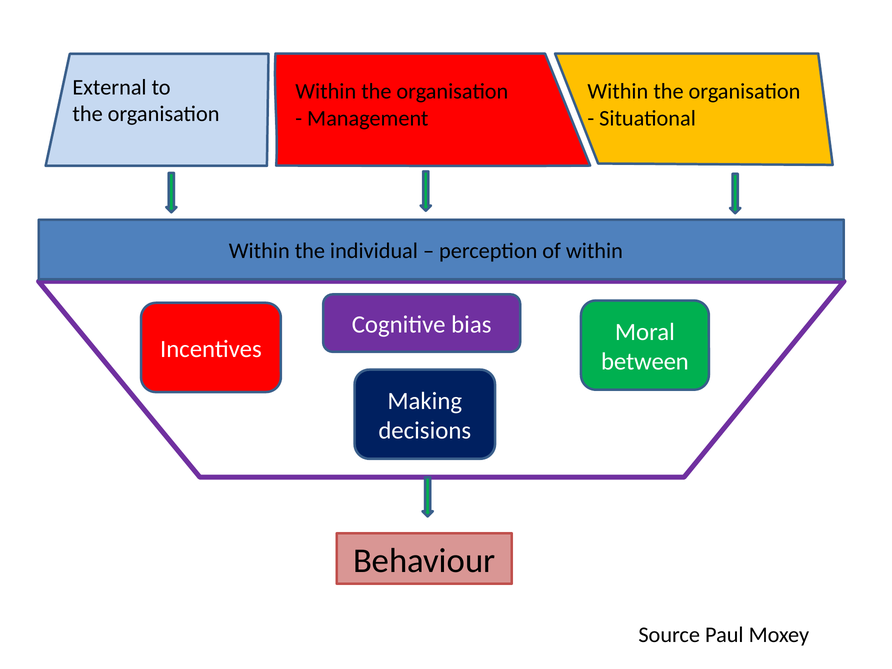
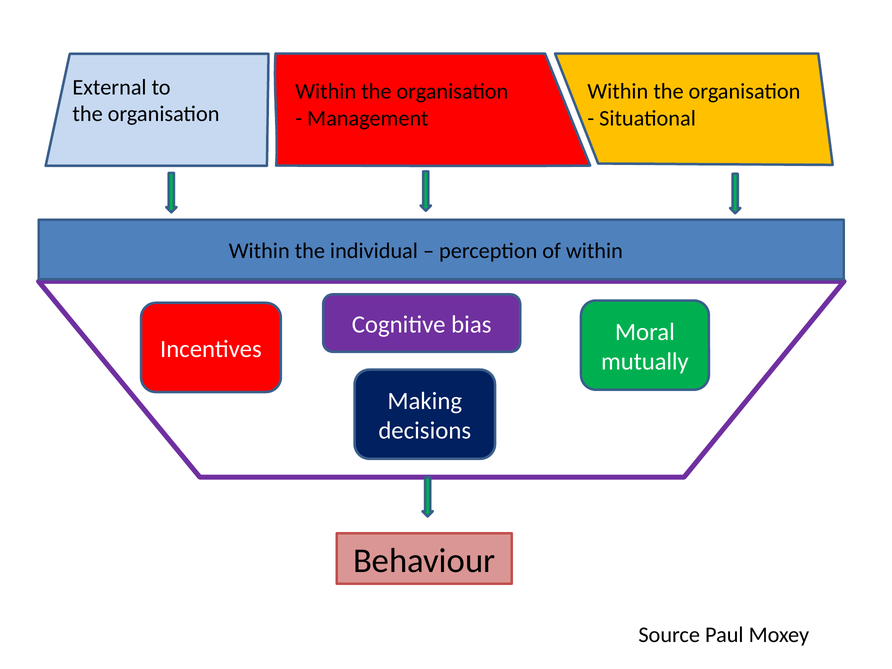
between: between -> mutually (645, 362)
